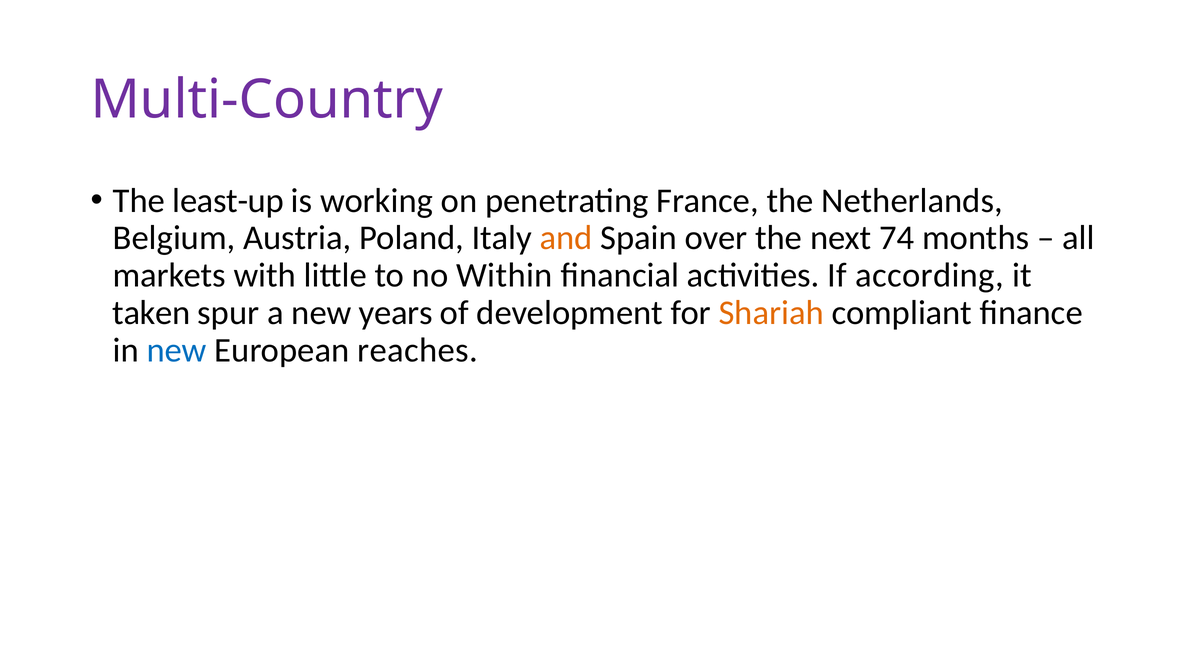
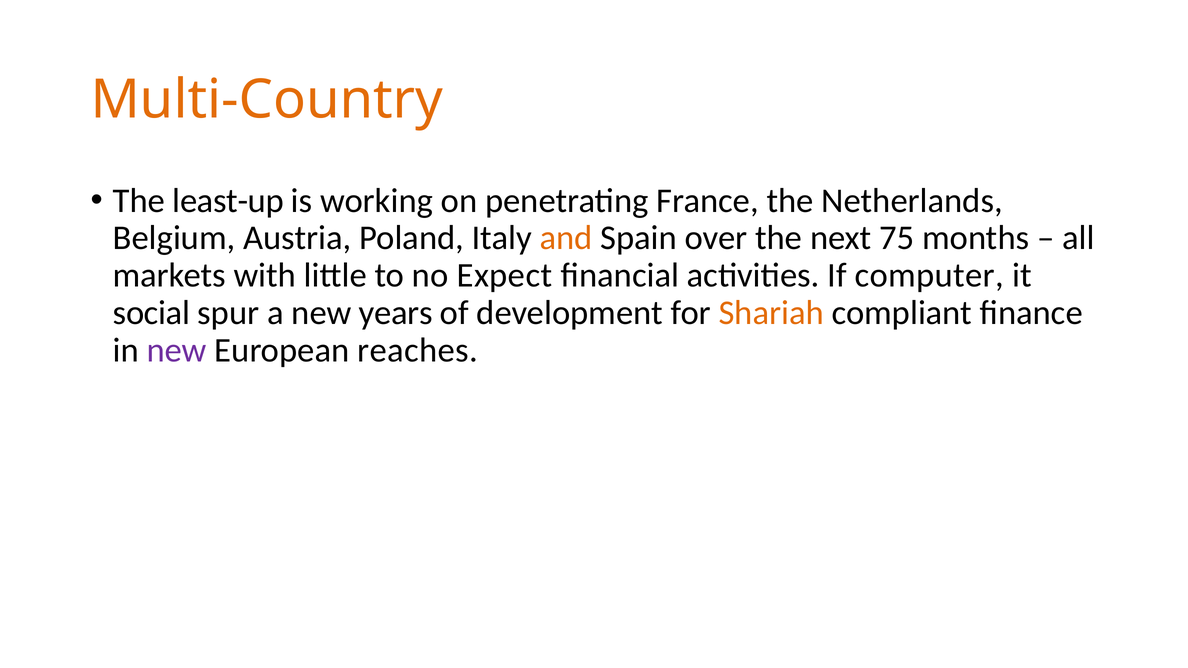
Multi-Country colour: purple -> orange (267, 100)
74: 74 -> 75 (897, 238)
Within: Within -> Expect (504, 276)
according: according -> computer (929, 276)
taken: taken -> social (151, 313)
new colour: blue -> purple (177, 350)
